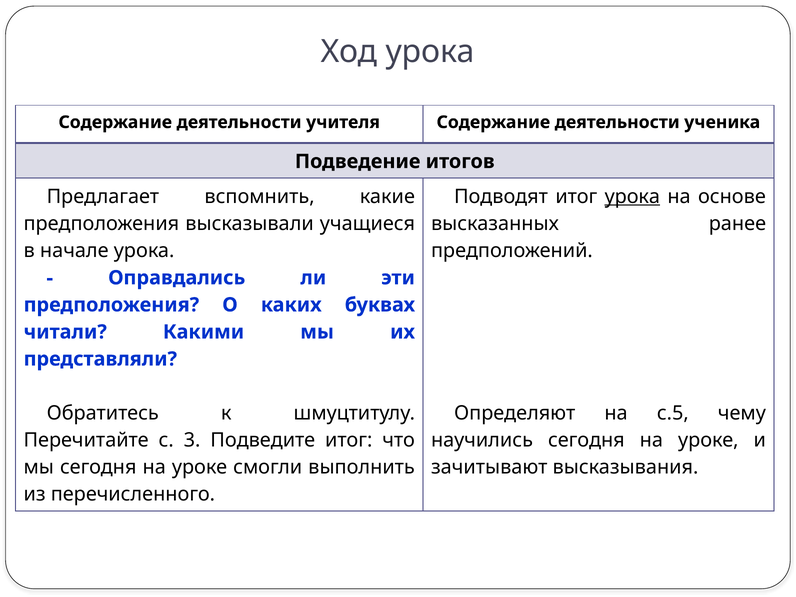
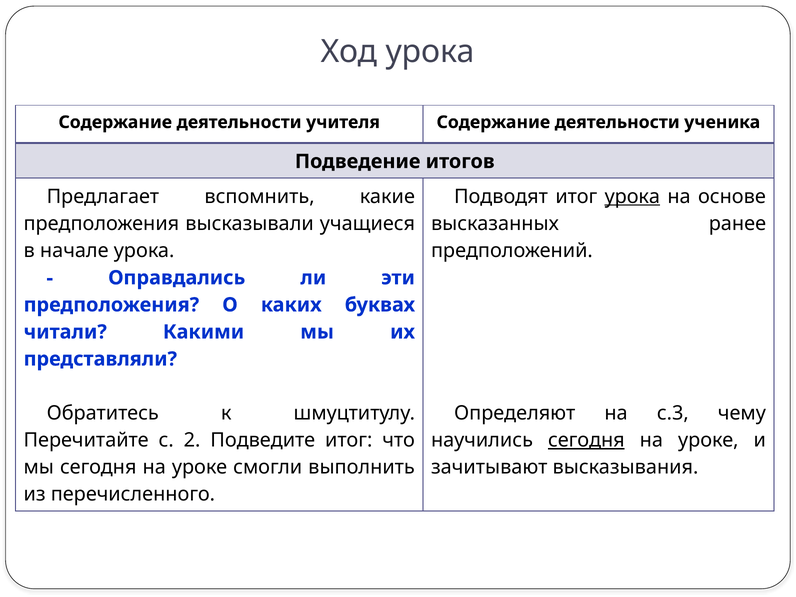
с.5: с.5 -> с.3 (673, 413)
3: 3 -> 2 (192, 440)
сегодня underline: none -> present (586, 440)
